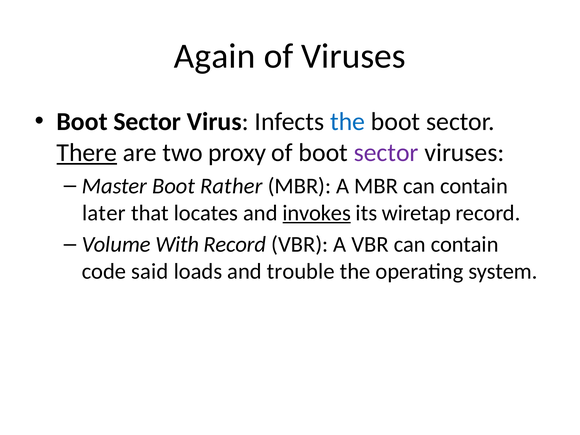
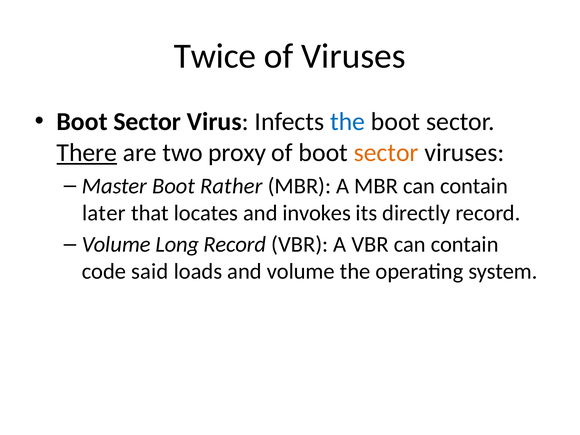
Again: Again -> Twice (215, 56)
sector colour: purple -> orange (386, 153)
invokes underline: present -> none (317, 213)
wiretap: wiretap -> directly (416, 213)
With: With -> Long (177, 244)
and trouble: trouble -> volume (301, 271)
